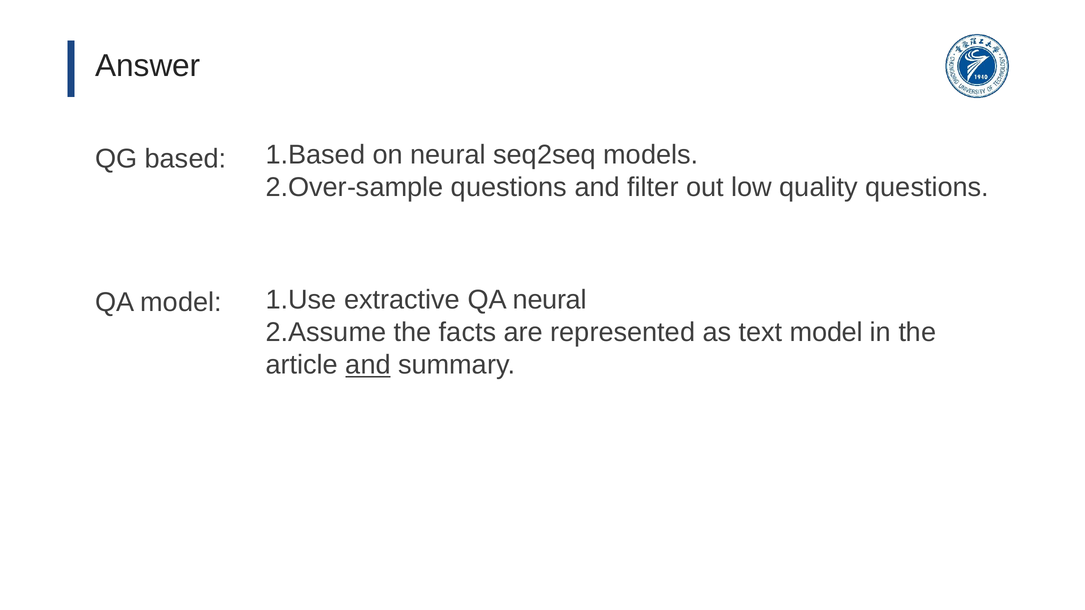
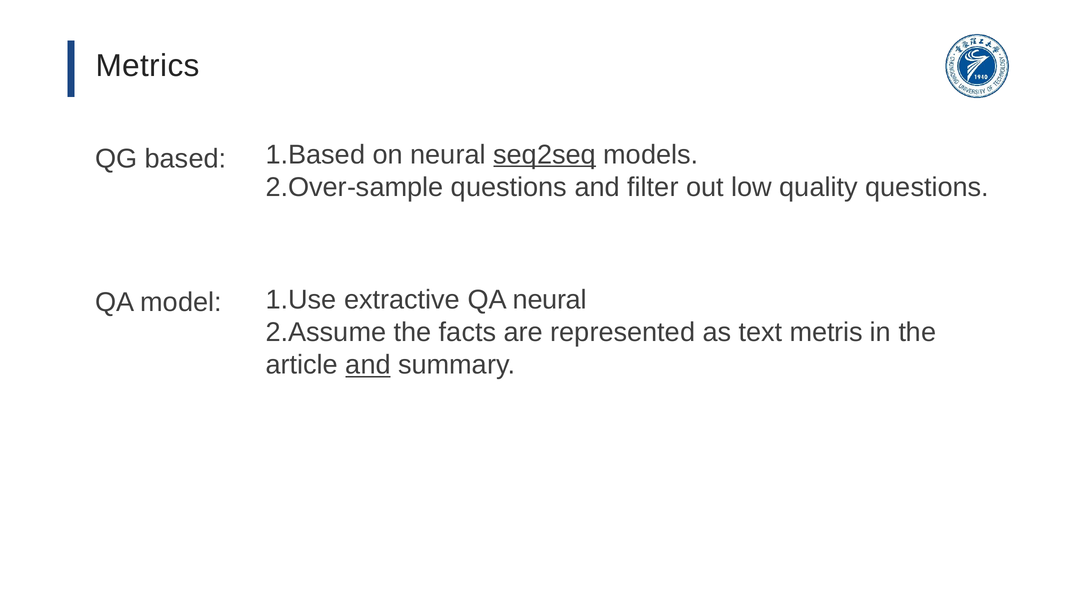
Answer: Answer -> Metrics (148, 66)
seq2seq underline: none -> present (545, 155)
text model: model -> metris (826, 333)
